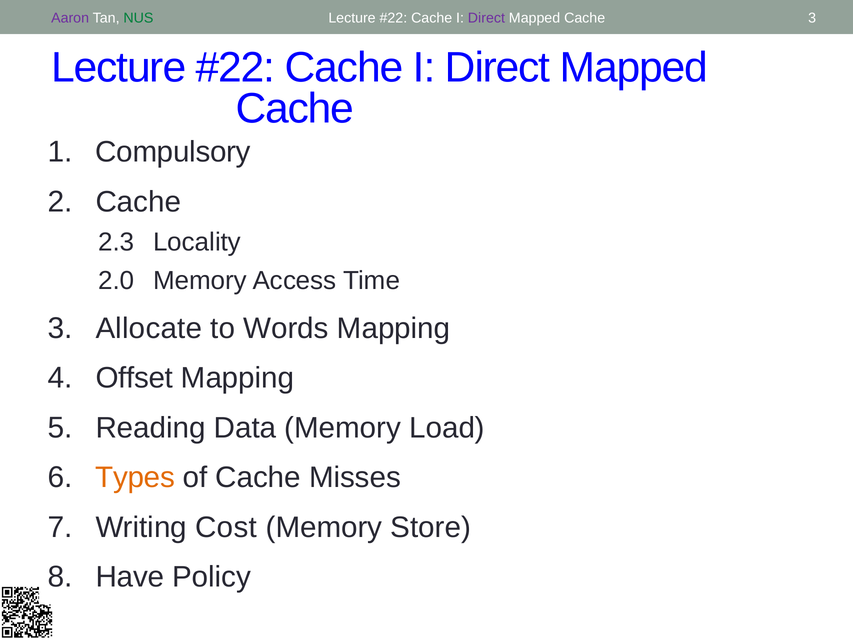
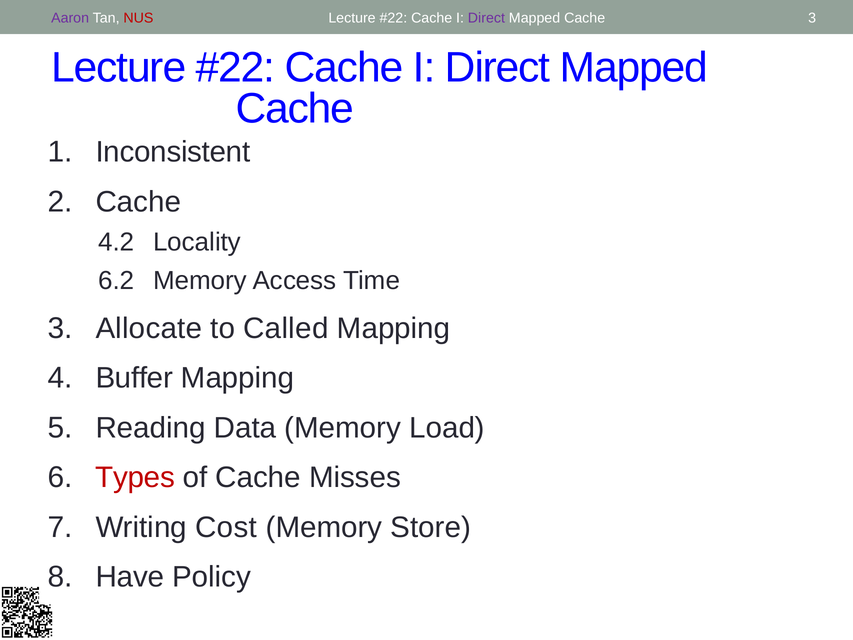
NUS colour: green -> red (138, 18)
Compulsory: Compulsory -> Inconsistent (173, 152)
2.3: 2.3 -> 4.2 (116, 242)
2.0: 2.0 -> 6.2 (116, 280)
Words: Words -> Called (286, 328)
Offset: Offset -> Buffer (134, 378)
Types colour: orange -> red (135, 478)
